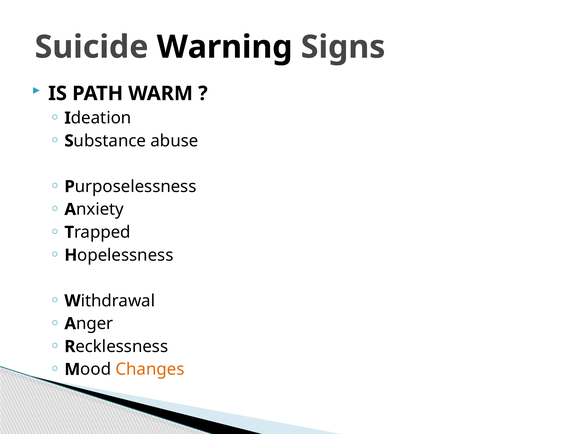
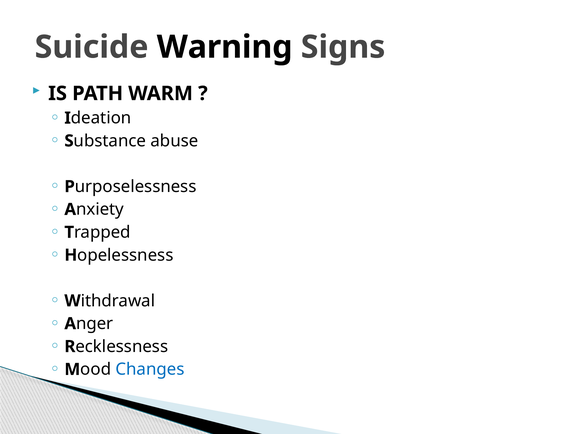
Changes colour: orange -> blue (150, 370)
